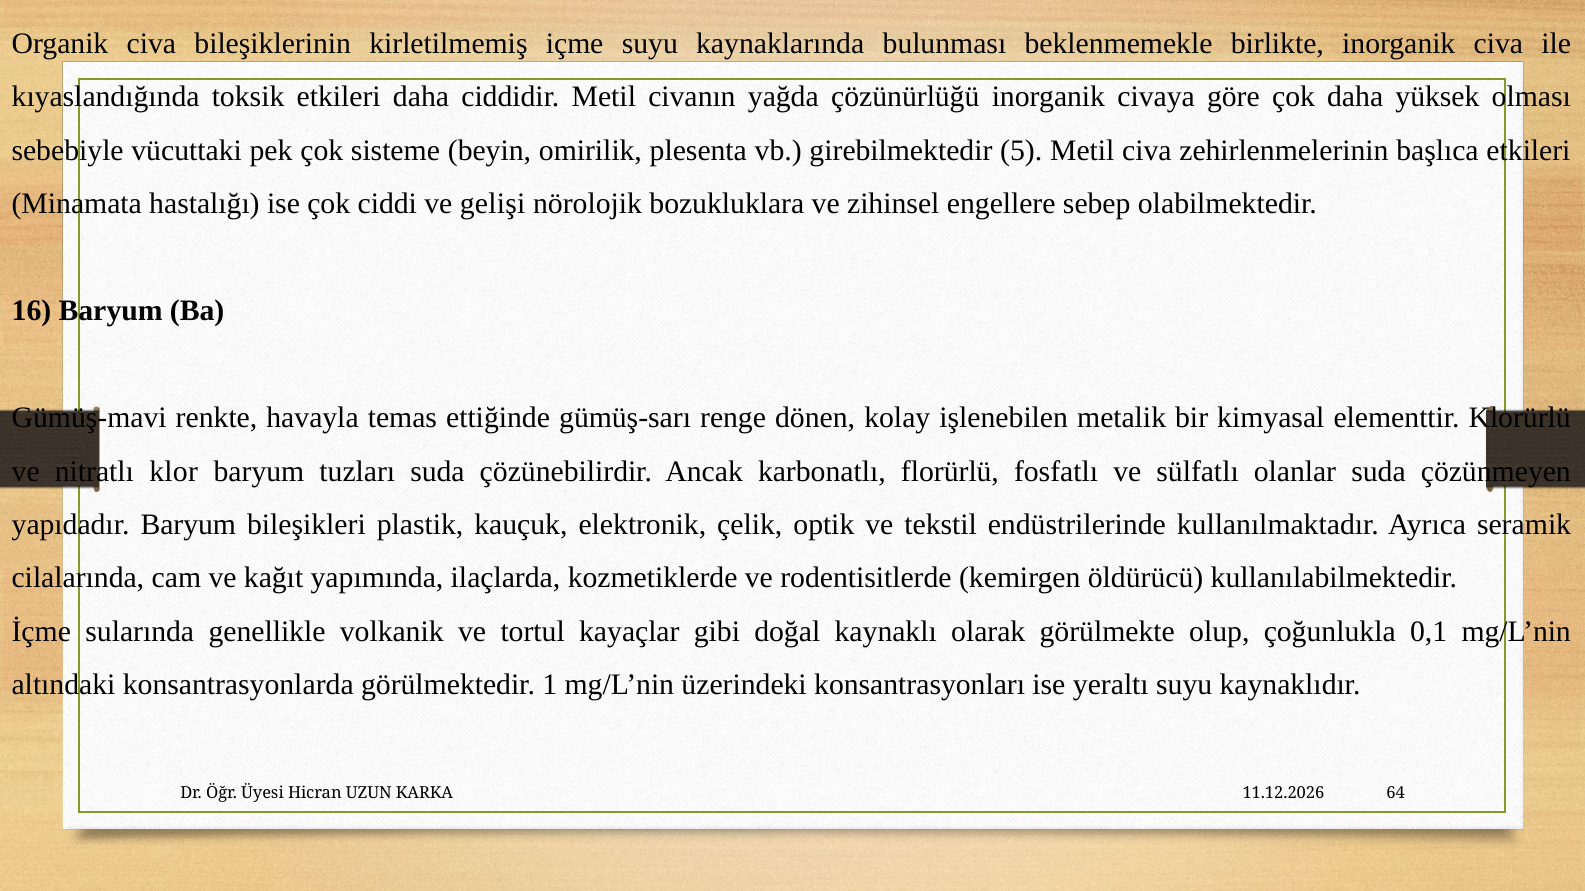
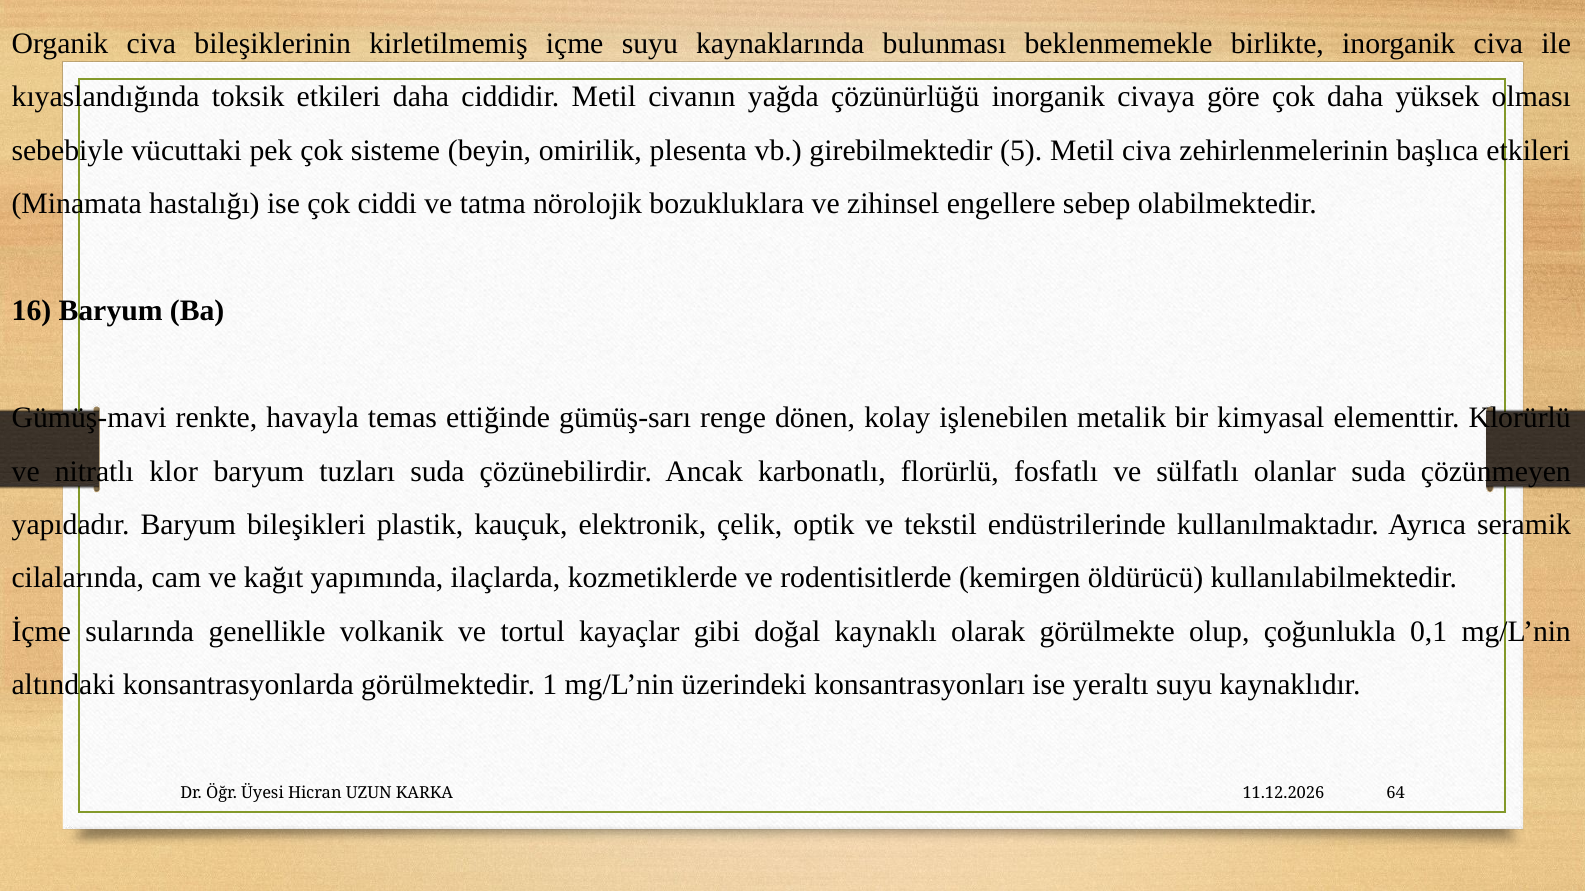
gelişi: gelişi -> tatma (493, 204)
